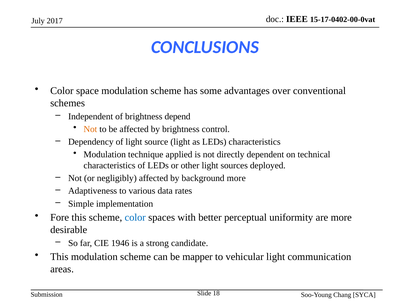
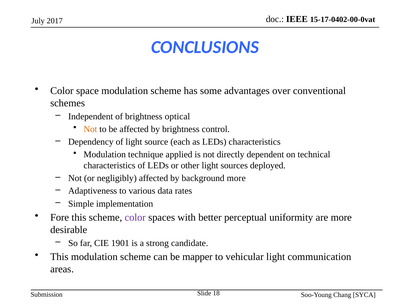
depend: depend -> optical (177, 117)
source light: light -> each (180, 142)
color colour: blue -> purple (135, 218)
1946: 1946 -> 1901 (120, 243)
